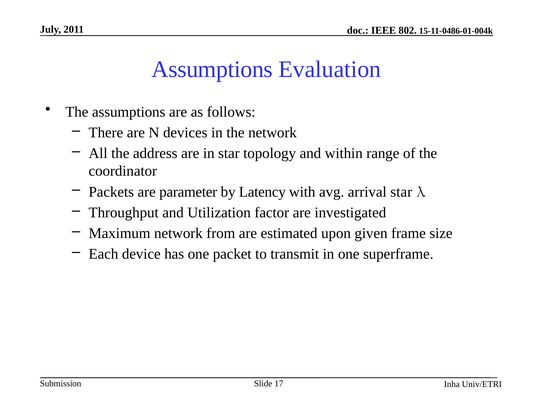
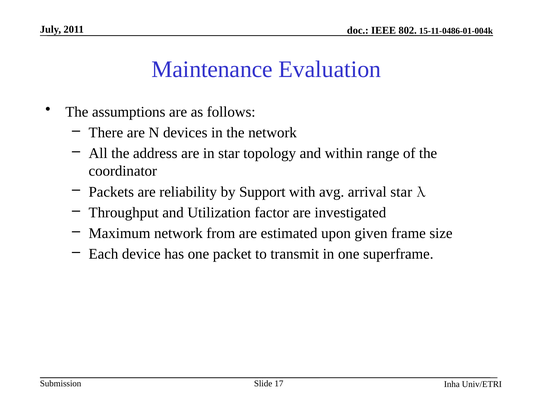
Assumptions: Assumptions -> Maintenance (212, 69)
parameter: parameter -> reliability (188, 192)
Latency: Latency -> Support (262, 192)
